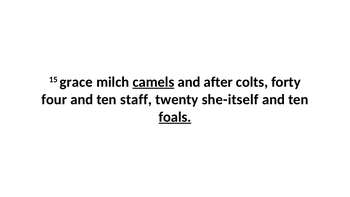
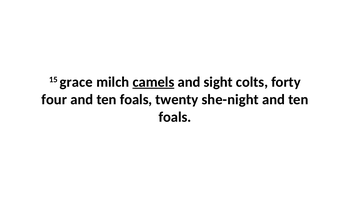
after: after -> sight (218, 82)
staff: staff -> foals (136, 99)
she-itself: she-itself -> she-night (230, 99)
foals underline: present -> none (175, 117)
